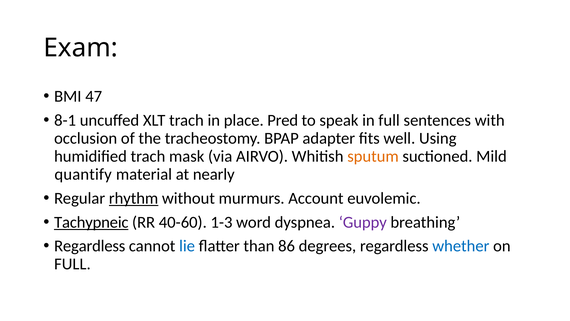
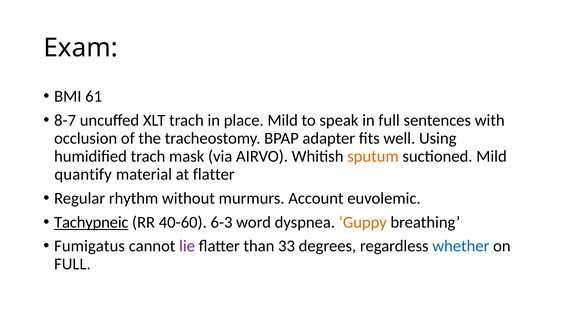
47: 47 -> 61 (94, 96)
8-1: 8-1 -> 8-7 (65, 120)
place Pred: Pred -> Mild (283, 120)
at nearly: nearly -> flatter (214, 174)
rhythm underline: present -> none (134, 198)
1-3: 1-3 -> 6-3 (221, 222)
Guppy colour: purple -> orange (363, 222)
Regardless: Regardless -> Fumigatus (90, 246)
lie colour: blue -> purple (187, 246)
86: 86 -> 33 (287, 246)
